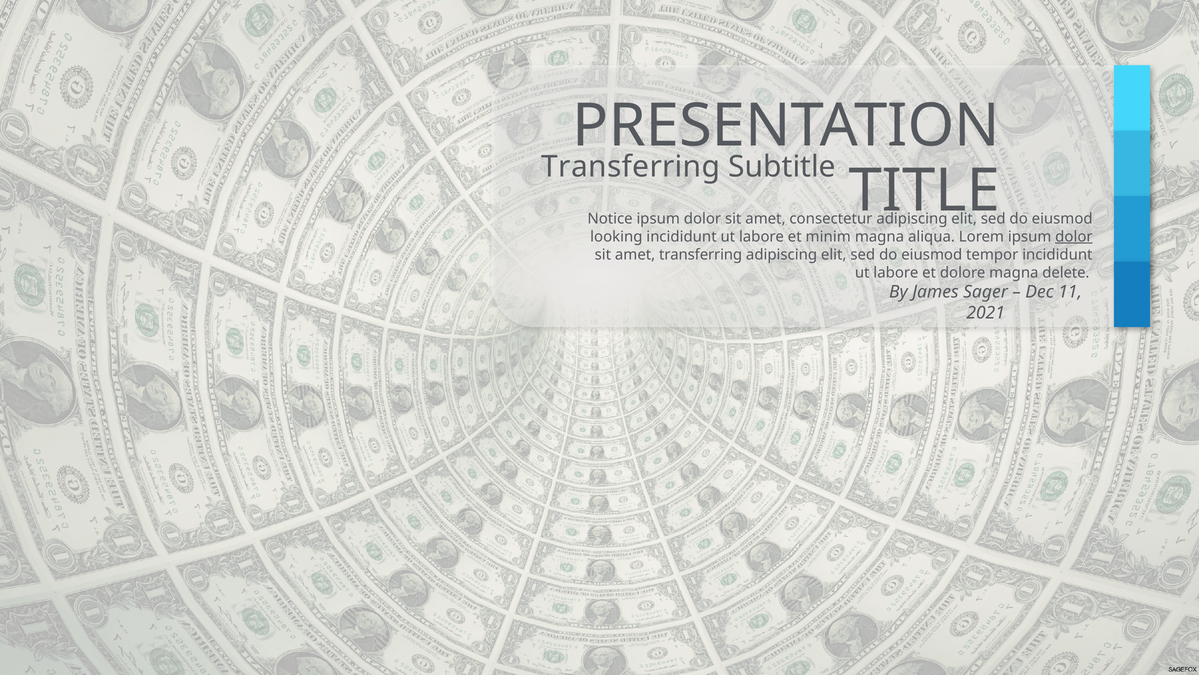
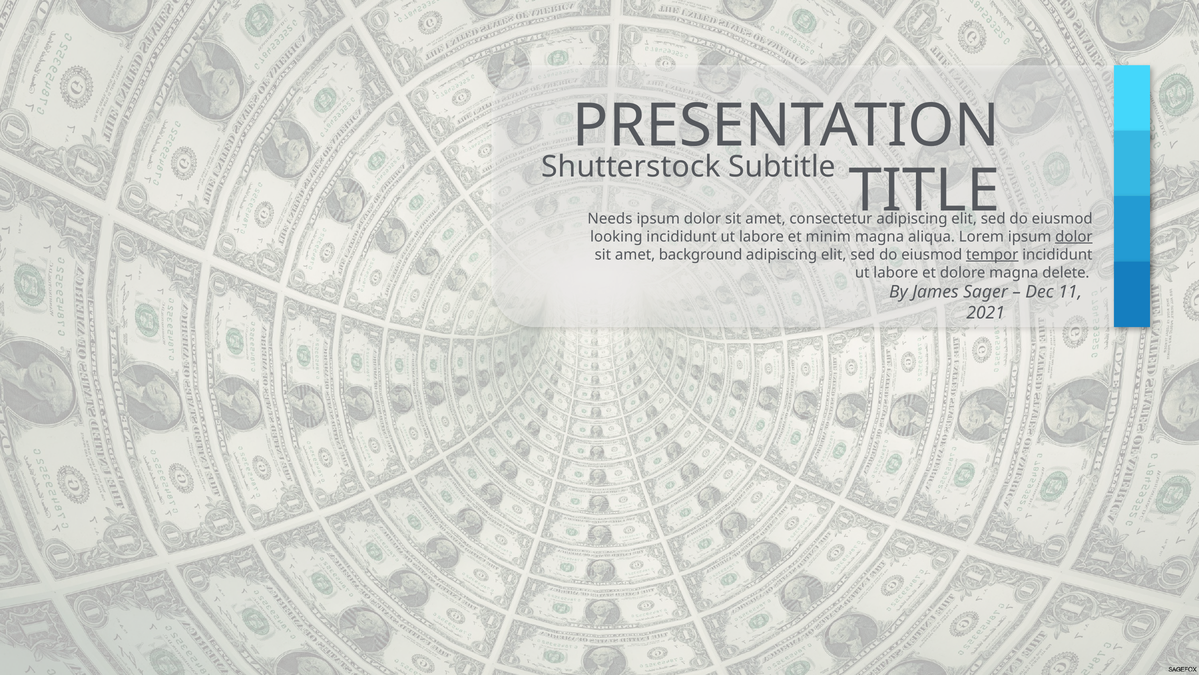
Transferring: Transferring -> Shutterstock (631, 167)
Notice: Notice -> Needs (610, 218)
amet transferring: transferring -> background (701, 254)
tempor underline: none -> present (992, 254)
